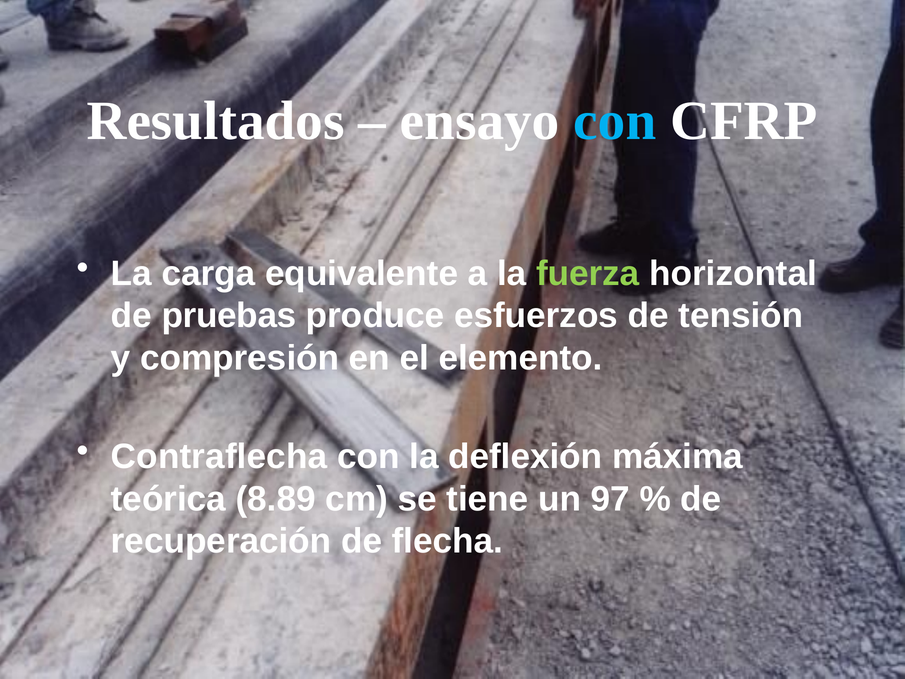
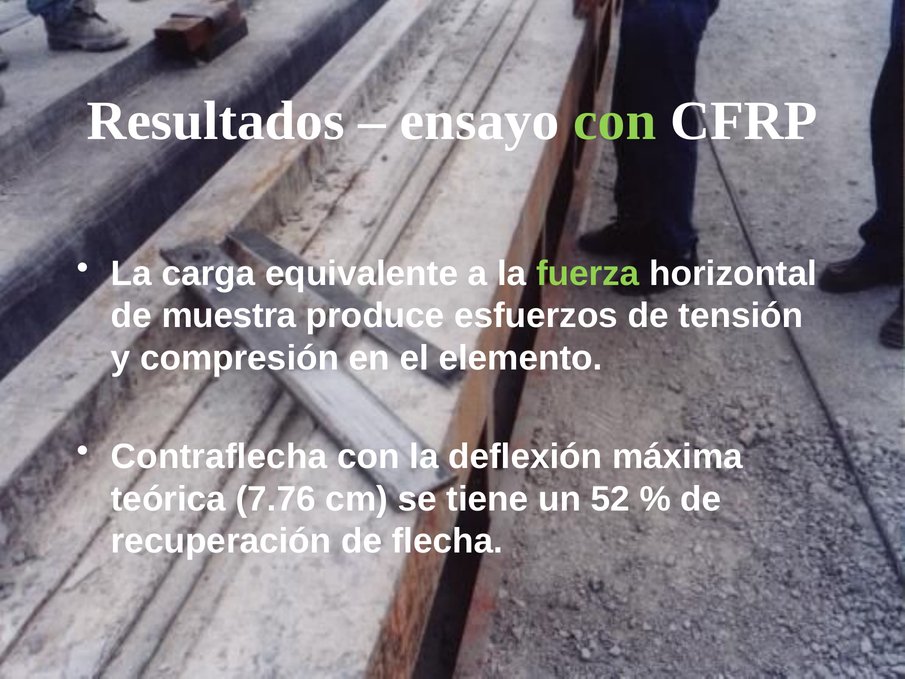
con colour: light blue -> light green (615, 121)
pruebas: pruebas -> muestra (229, 316)
8.89: 8.89 -> 7.76 (276, 499)
97: 97 -> 52 (610, 499)
